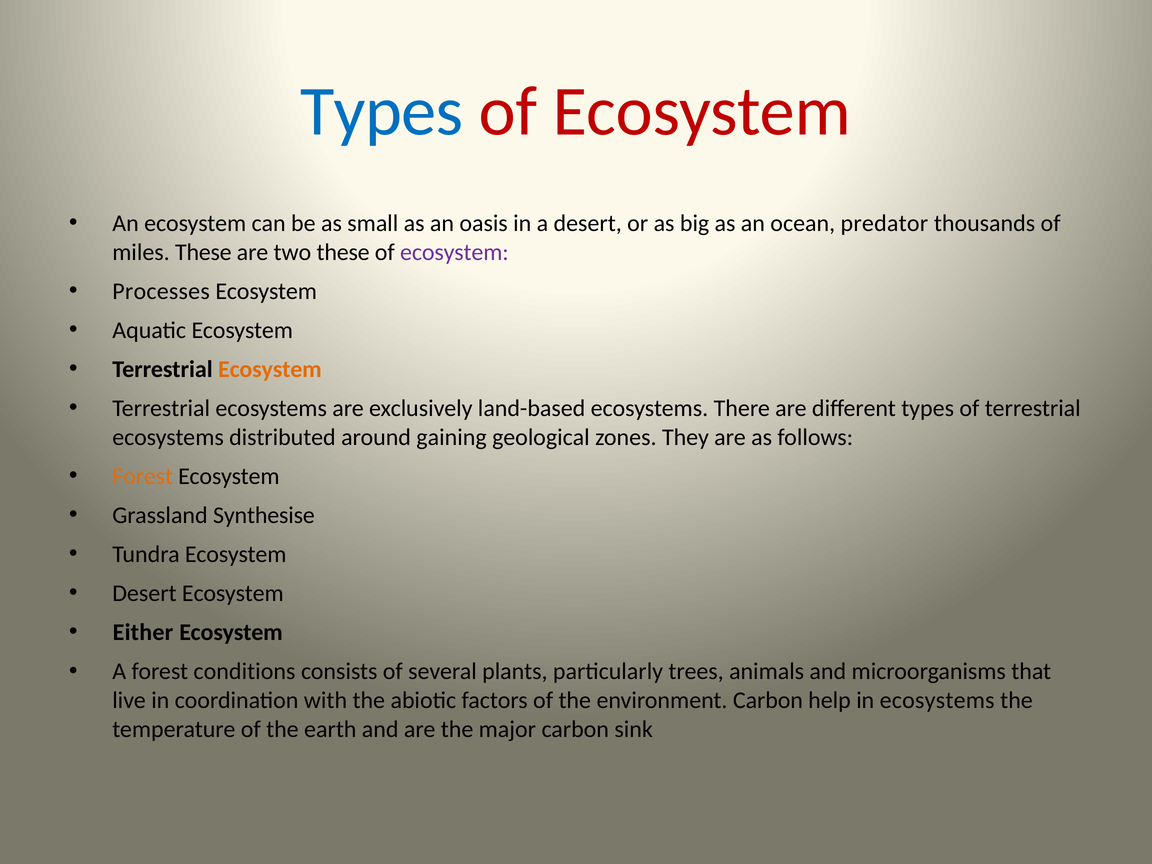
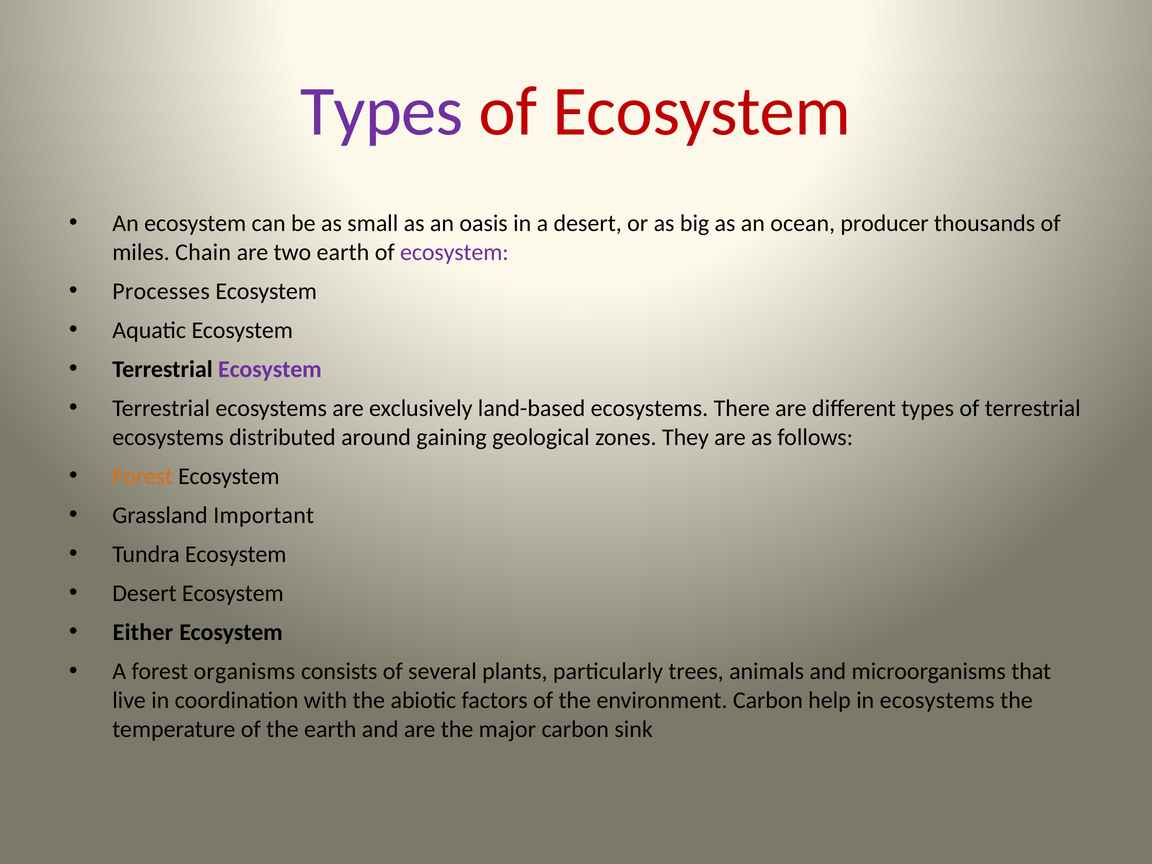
Types colour: blue -> purple (382, 112)
predator: predator -> producer (885, 223)
miles These: These -> Chain (203, 252)
two these: these -> earth (343, 252)
Ecosystem colour: orange -> purple (270, 369)
Synthesise: Synthesise -> Important (264, 515)
conditions: conditions -> organisms (244, 672)
